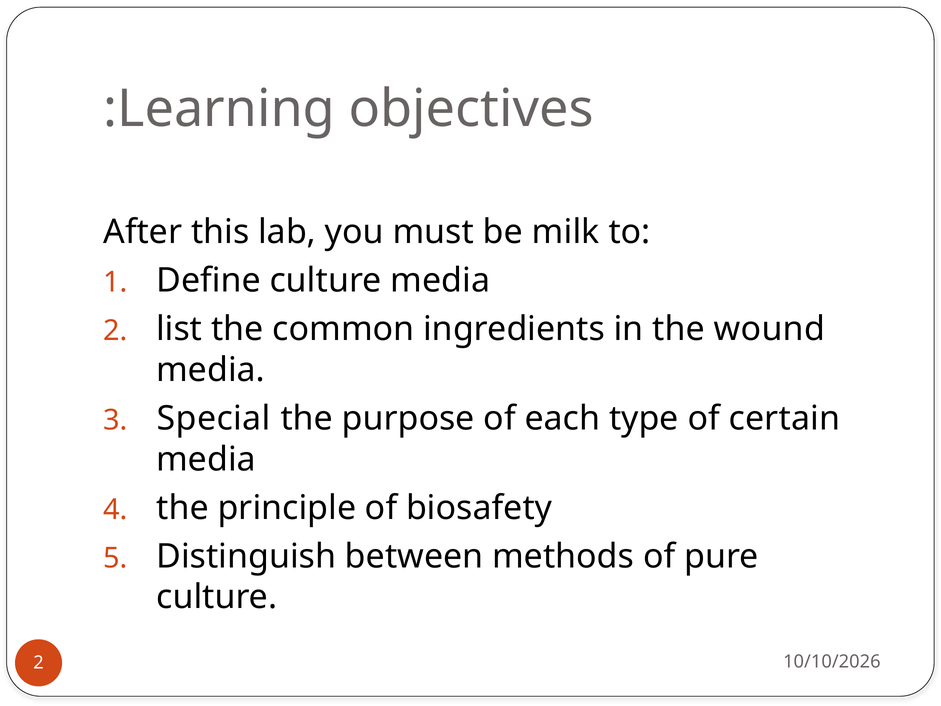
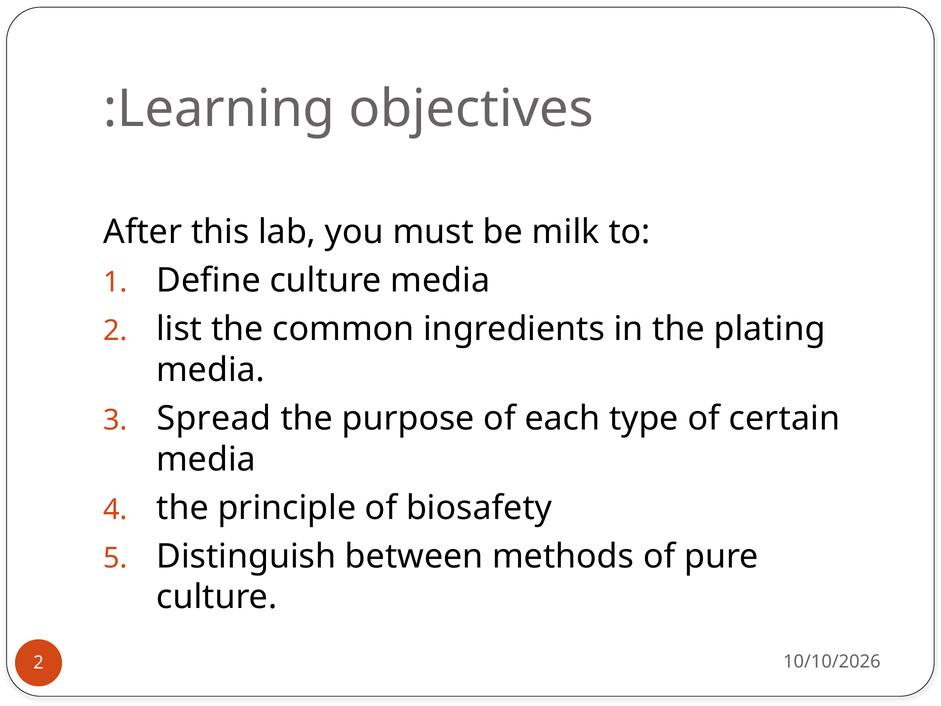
wound: wound -> plating (770, 329)
Special: Special -> Spread (214, 418)
